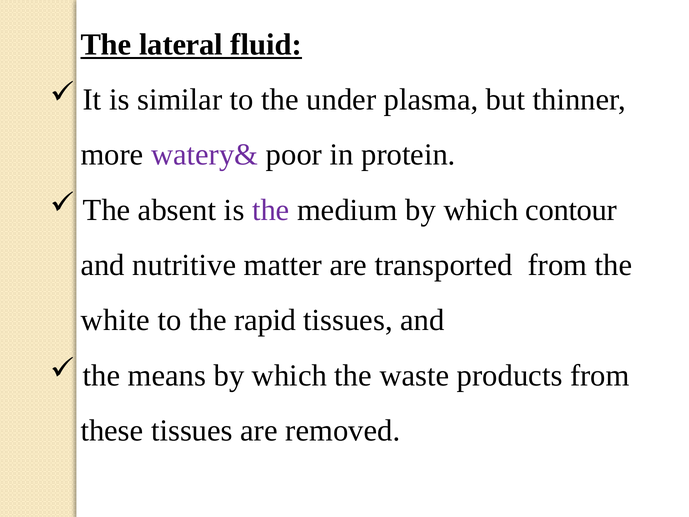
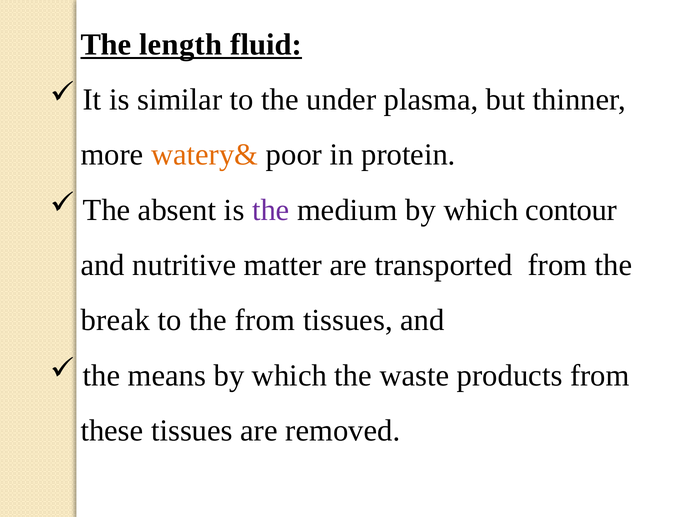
lateral: lateral -> length (181, 44)
watery& colour: purple -> orange (205, 155)
white: white -> break (115, 320)
the rapid: rapid -> from (265, 320)
